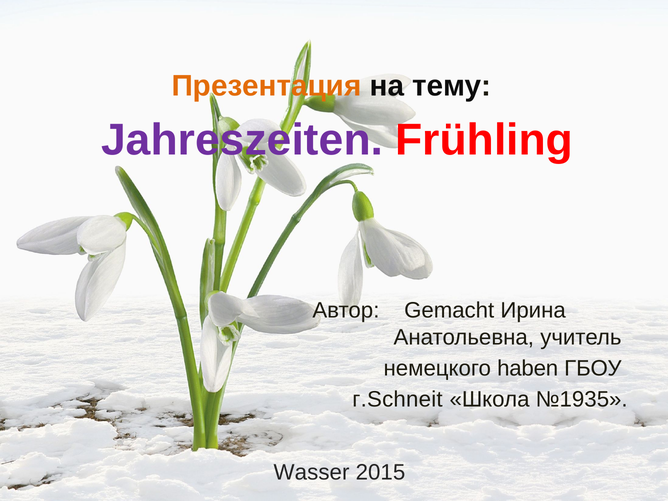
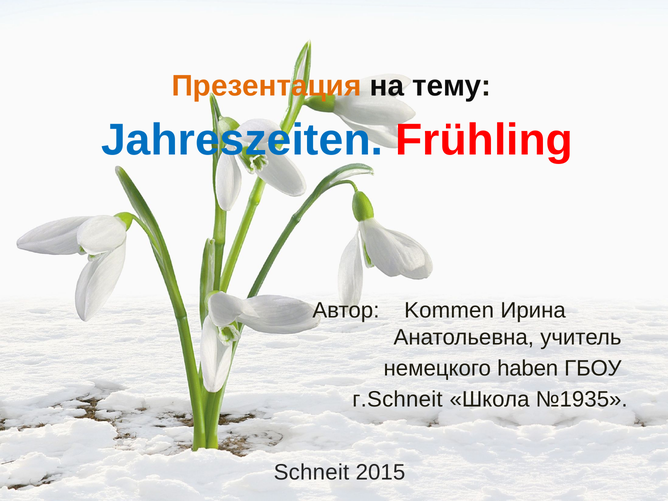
Jahreszeiten colour: purple -> blue (242, 140)
Gemacht: Gemacht -> Kommen (449, 310)
Wasser: Wasser -> Schneit (311, 472)
